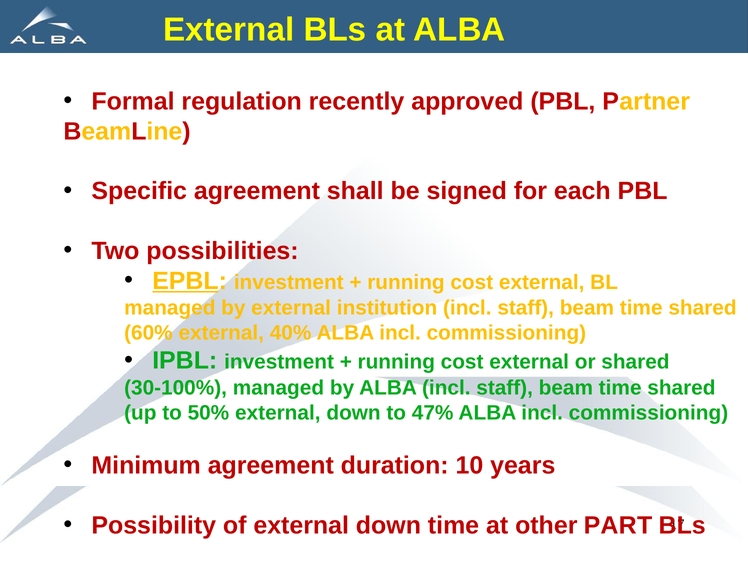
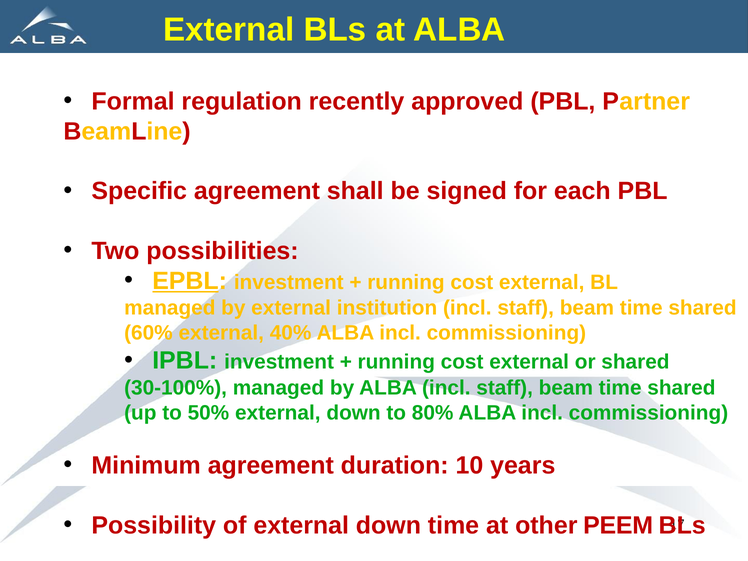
47%: 47% -> 80% (433, 413)
PART: PART -> PEEM (618, 525)
